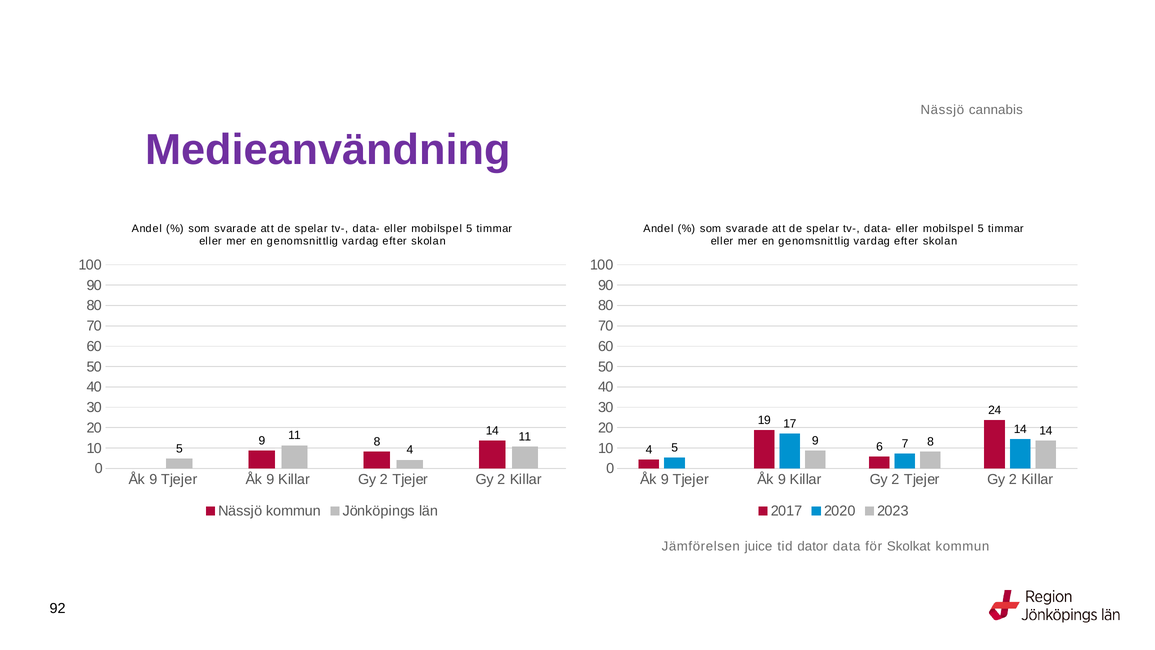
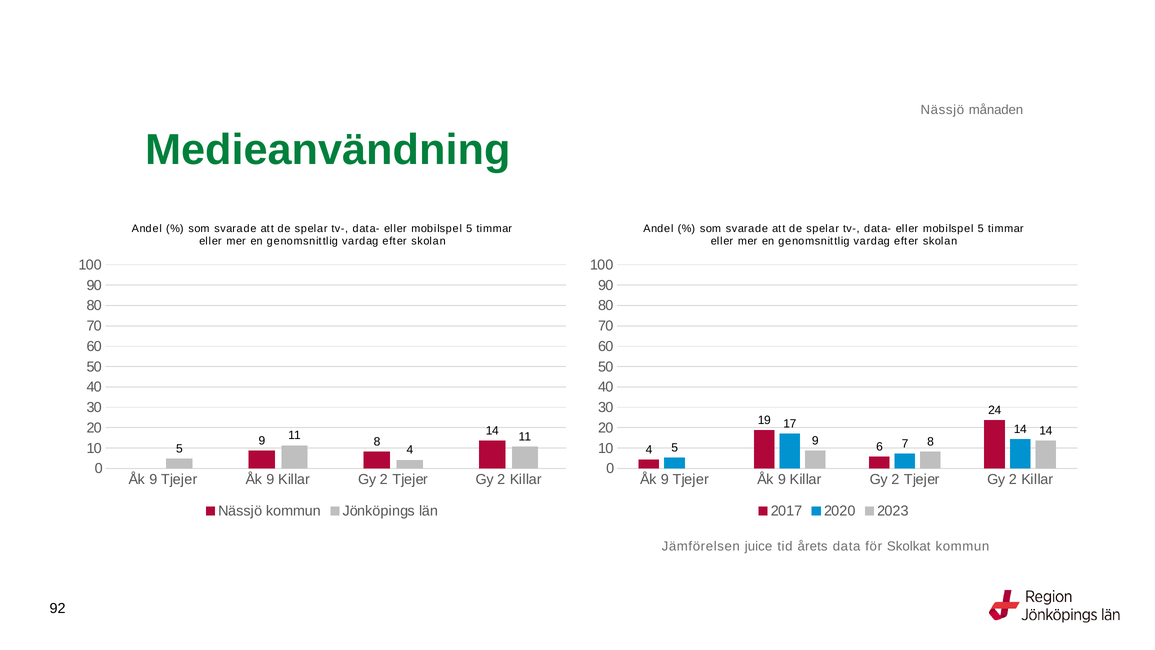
cannabis: cannabis -> månaden (996, 110)
Medieanvändning colour: purple -> green (328, 150)
dator: dator -> årets (813, 546)
